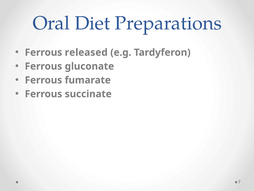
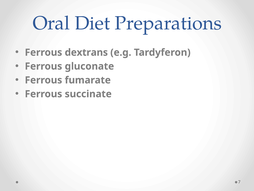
released: released -> dextrans (86, 52)
